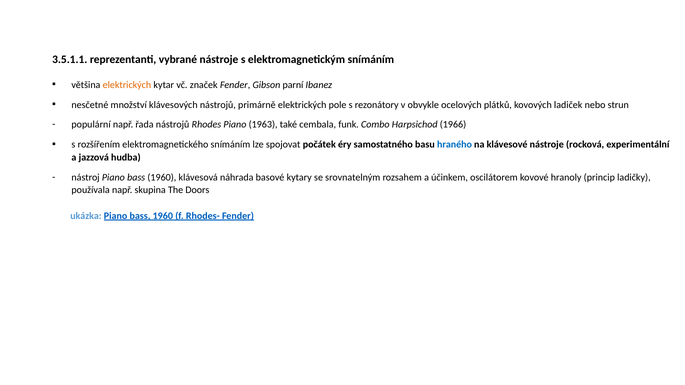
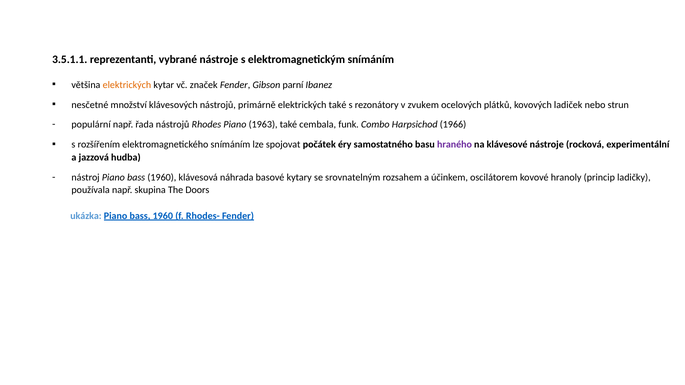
elektrických pole: pole -> také (338, 105)
obvykle: obvykle -> zvukem (423, 105)
hraného colour: blue -> purple (454, 145)
